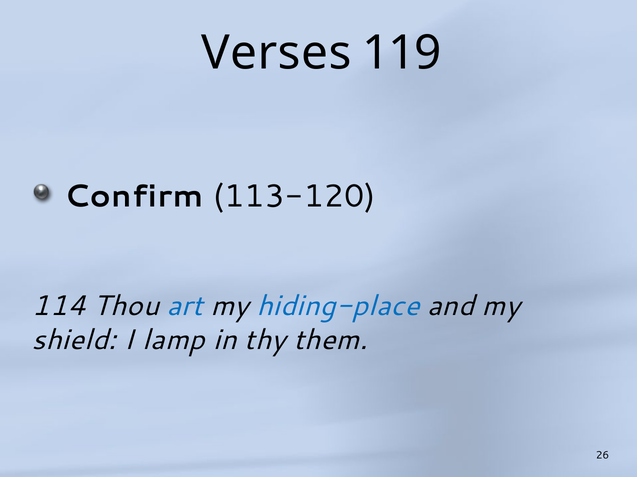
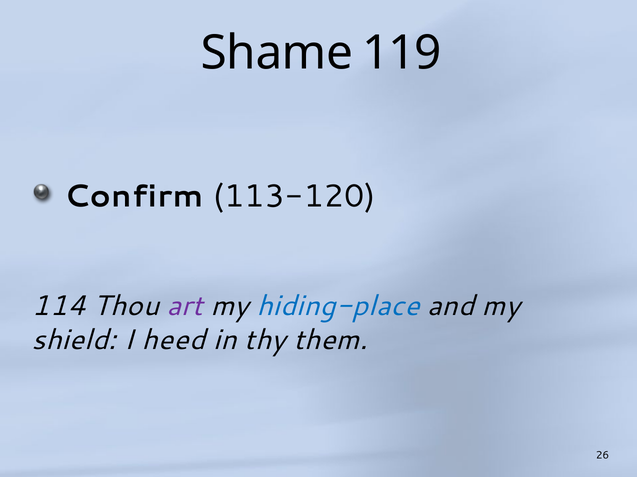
Verses: Verses -> Shame (277, 53)
art colour: blue -> purple (185, 307)
lamp: lamp -> heed (174, 341)
